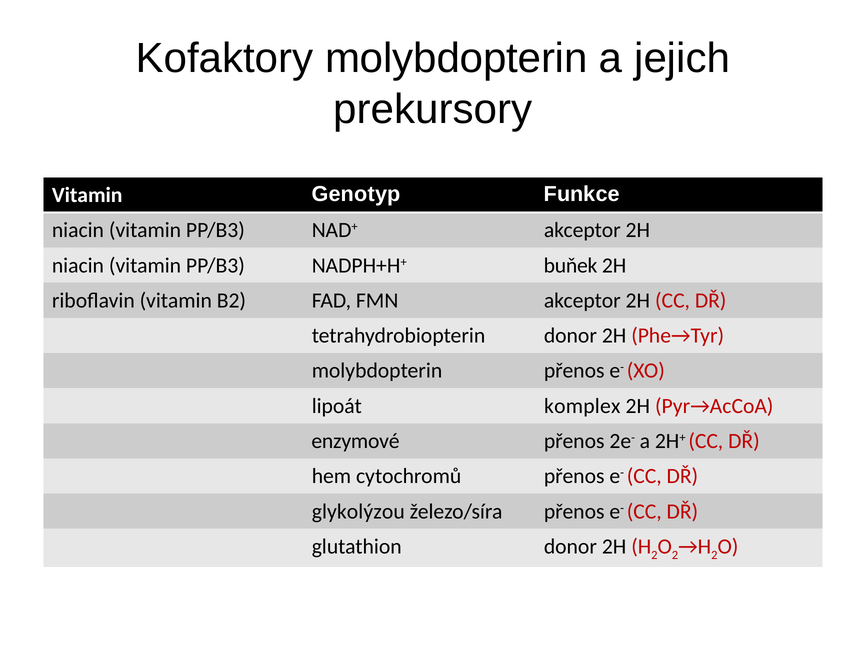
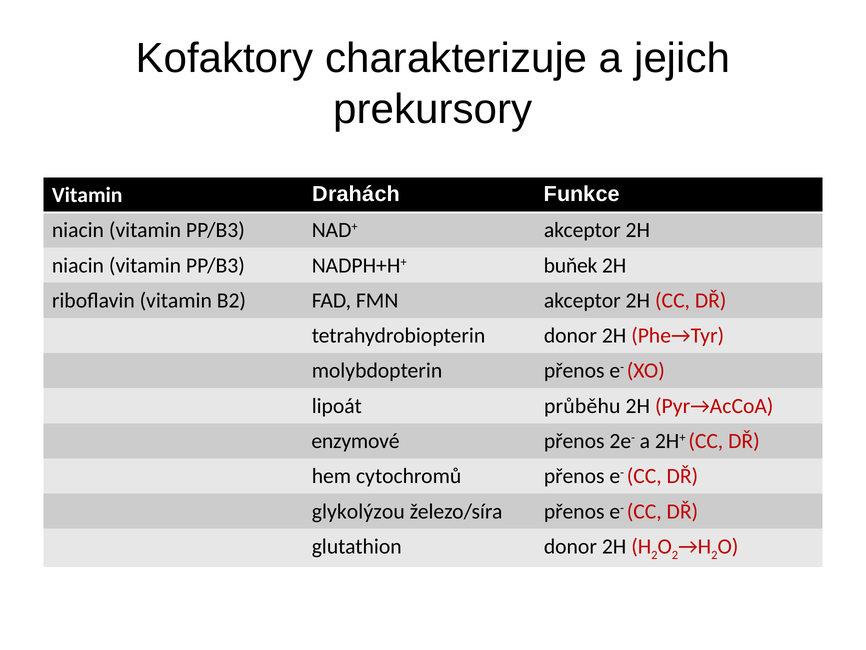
Kofaktory molybdopterin: molybdopterin -> charakterizuje (456, 59)
Genotyp: Genotyp -> Drahách (356, 194)
komplex: komplex -> průběhu (582, 406)
